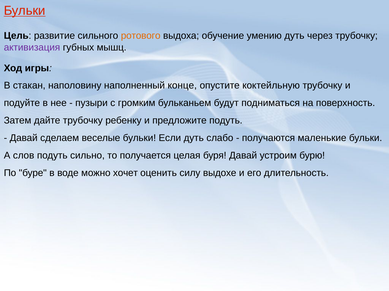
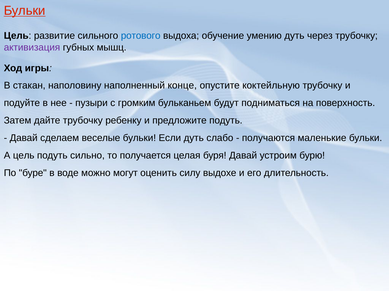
ротового colour: orange -> blue (141, 36)
А слов: слов -> цель (24, 156)
хочет: хочет -> могут (125, 173)
